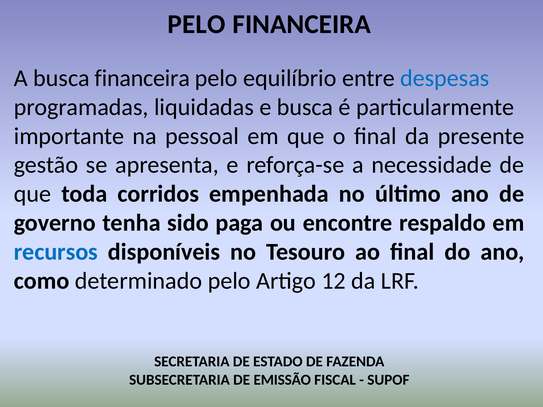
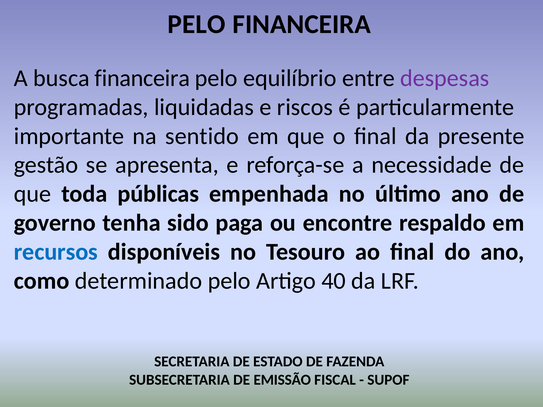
despesas colour: blue -> purple (445, 78)
e busca: busca -> riscos (305, 107)
pessoal: pessoal -> sentido (202, 136)
corridos: corridos -> públicas (158, 194)
12: 12 -> 40 (334, 281)
